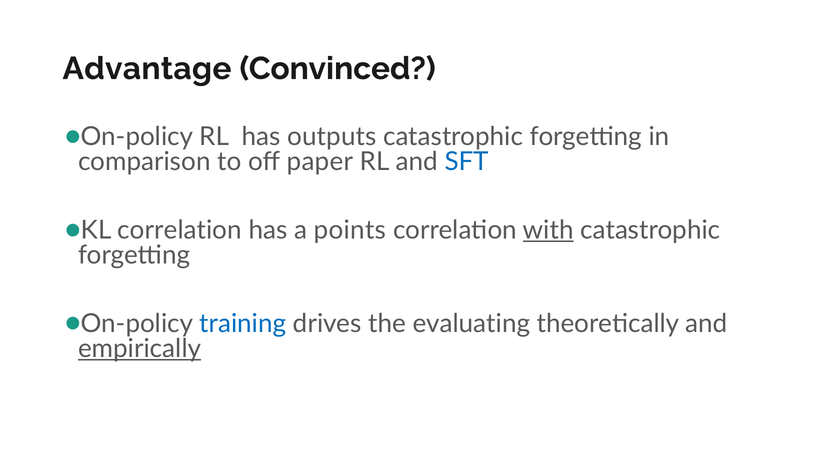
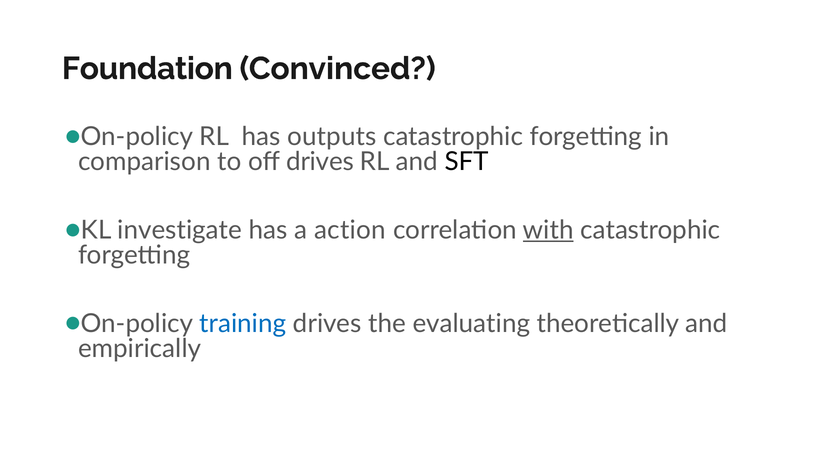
Advantage: Advantage -> Foundation (147, 69)
off paper: paper -> drives (320, 162)
SFT colour: blue -> black (467, 162)
correlation: correlation -> investigate (180, 230)
points: points -> action (350, 230)
empirically underline: present -> none (140, 349)
